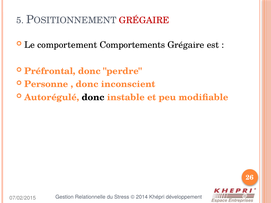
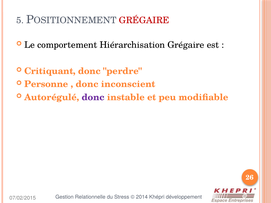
Comportements: Comportements -> Hiérarchisation (132, 45)
Préfrontal: Préfrontal -> Critiquant (50, 71)
donc colour: black -> purple (93, 97)
